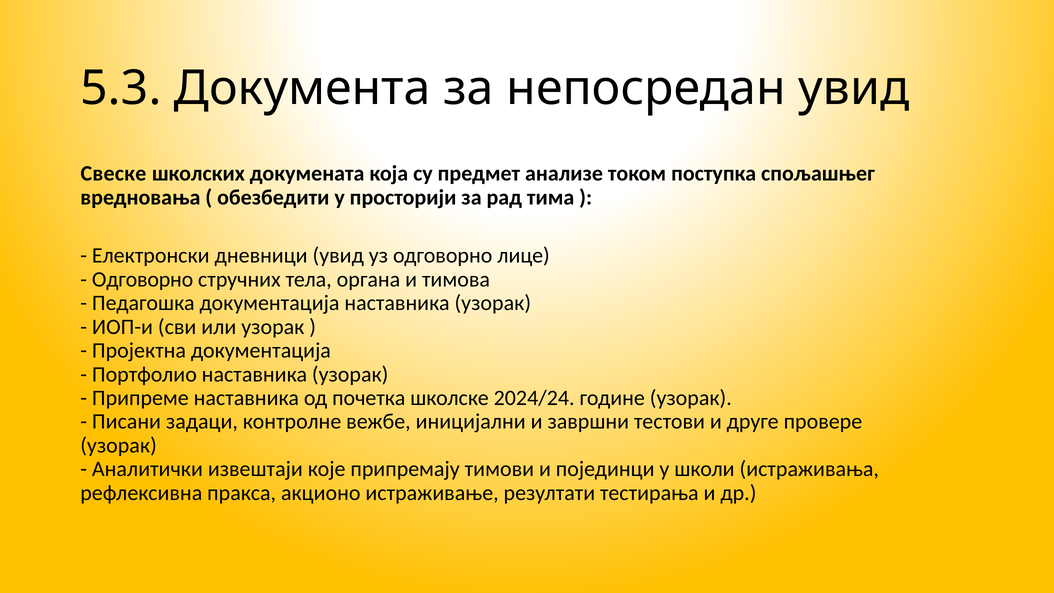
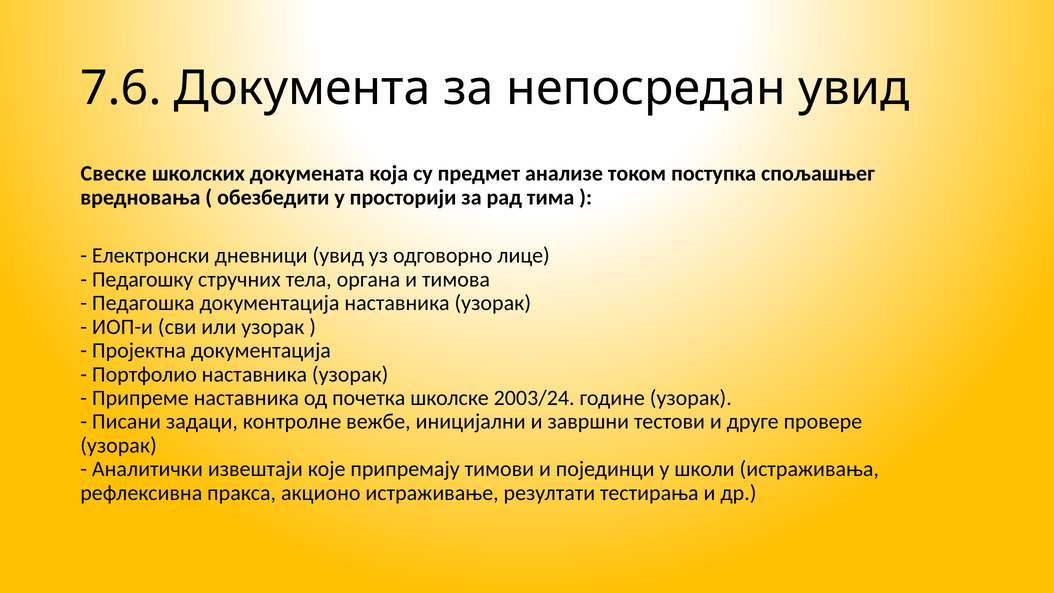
5.3: 5.3 -> 7.6 (121, 89)
Одговорно: Одговорно -> Педагошку (143, 279)
2024/24: 2024/24 -> 2003/24 (534, 398)
